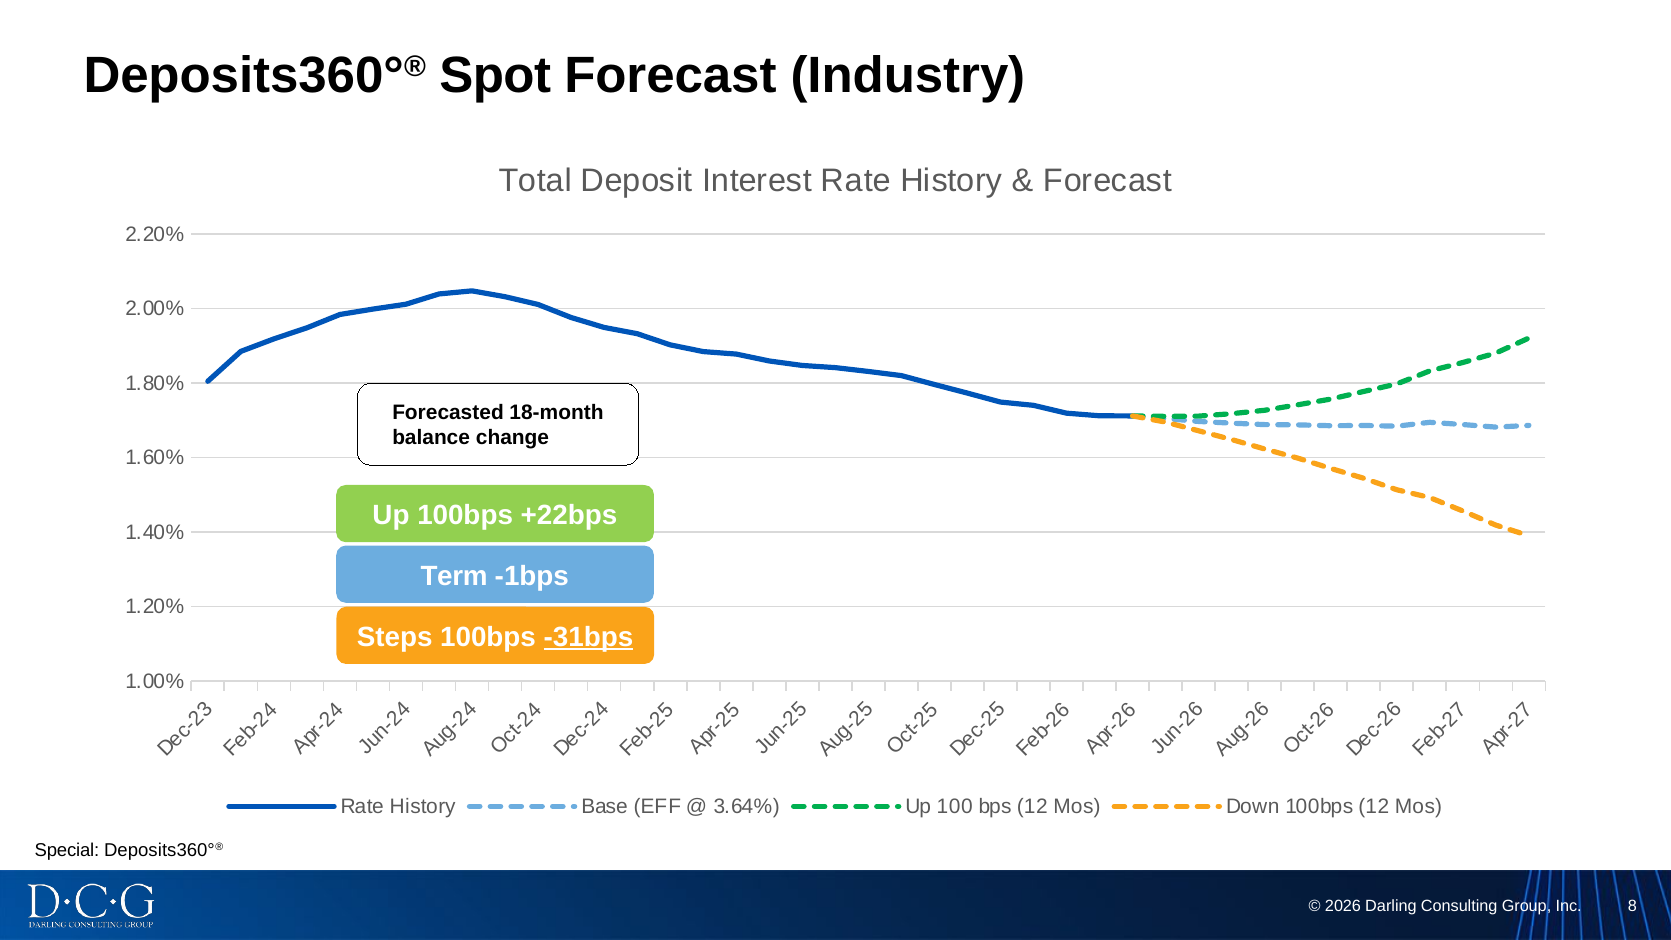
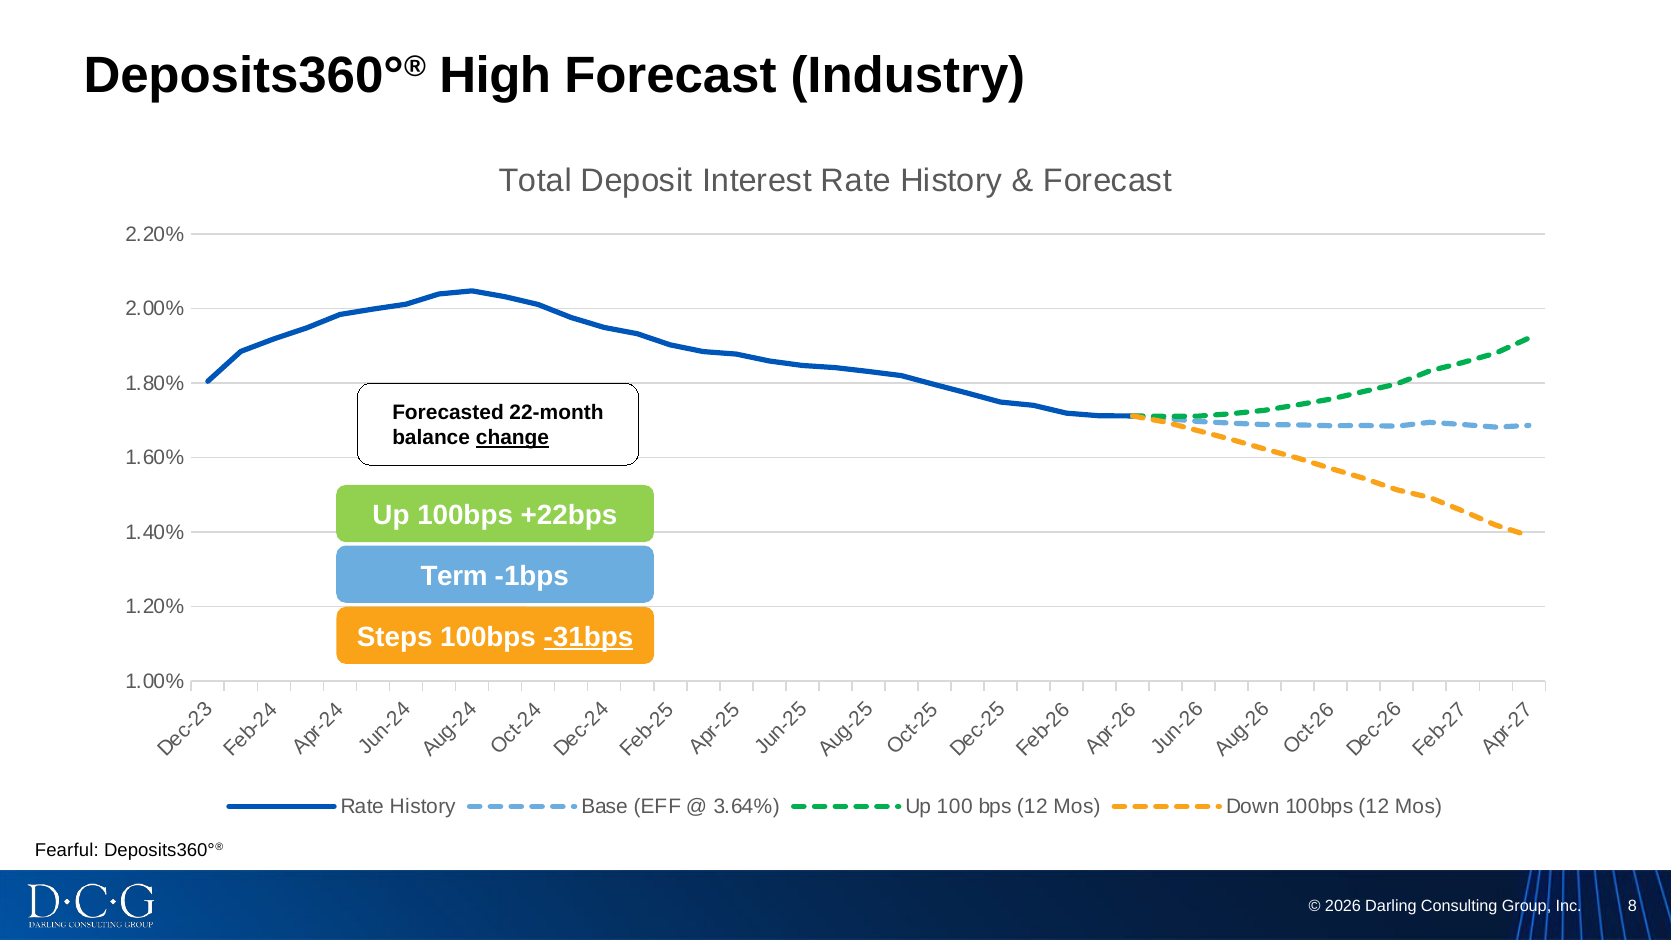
Spot: Spot -> High (495, 75)
18-month: 18-month -> 22-month (556, 413)
change underline: none -> present (513, 438)
Special: Special -> Fearful (67, 850)
